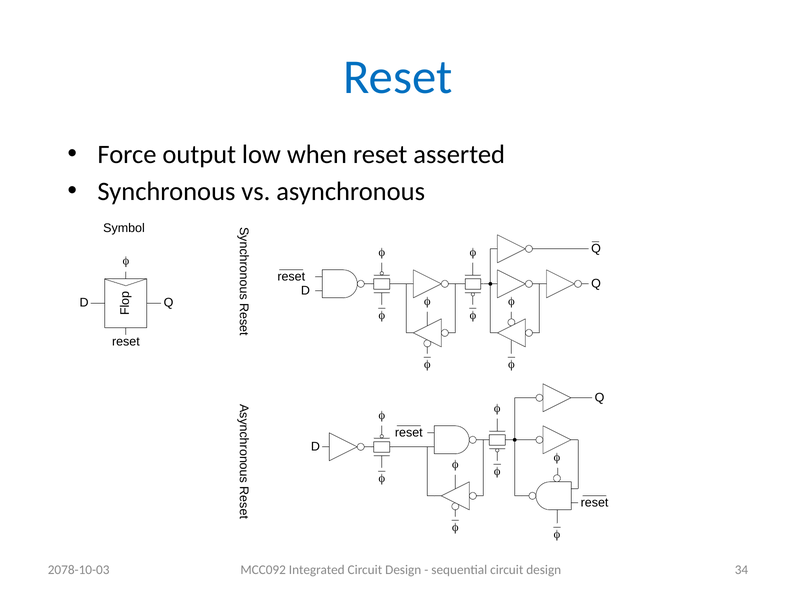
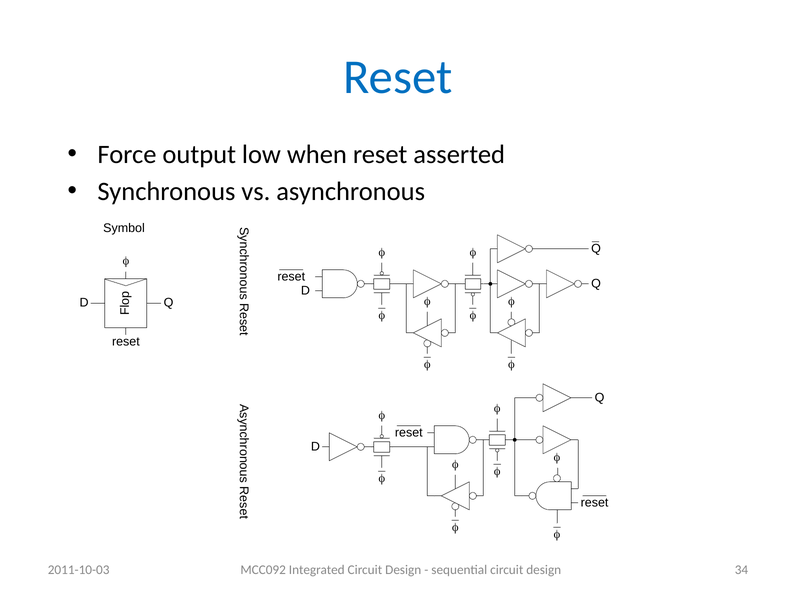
2078-10-03: 2078-10-03 -> 2011-10-03 (79, 570)
